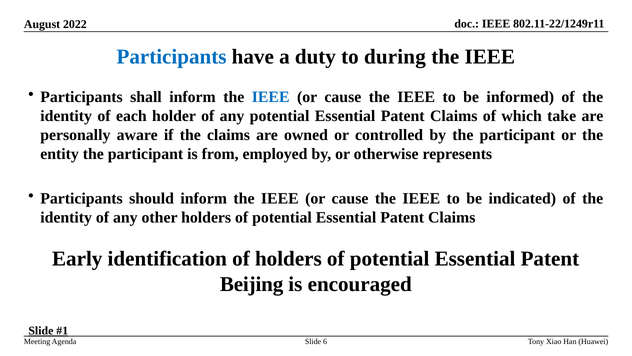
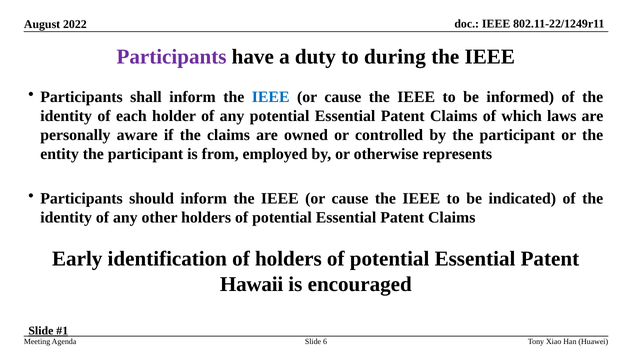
Participants colour: blue -> purple (171, 57)
take: take -> laws (562, 116)
Beijing: Beijing -> Hawaii (252, 284)
